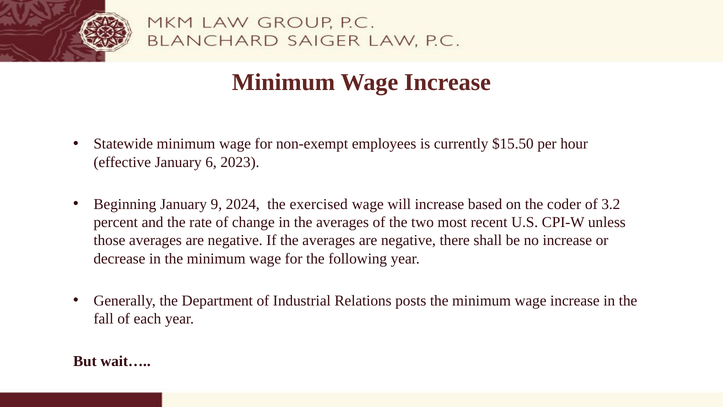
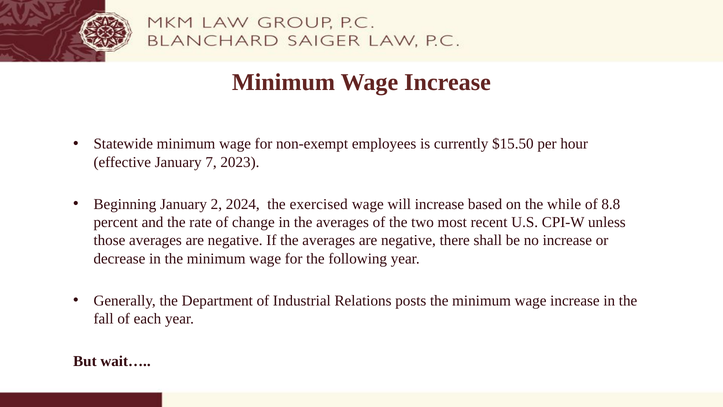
6: 6 -> 7 (211, 162)
9: 9 -> 2 (216, 204)
coder: coder -> while (564, 204)
3.2: 3.2 -> 8.8 (611, 204)
